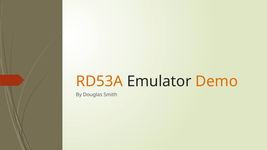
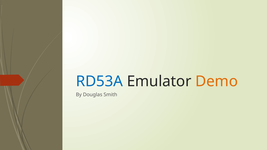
RD53A colour: orange -> blue (99, 81)
